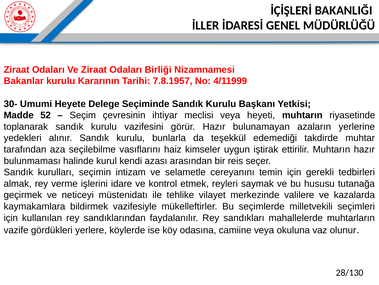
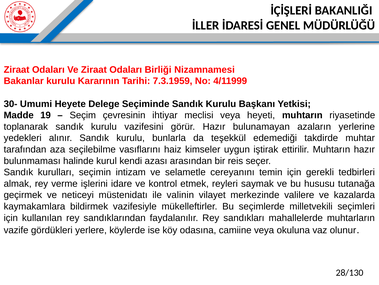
7.8.1957: 7.8.1957 -> 7.3.1959 (173, 81)
52: 52 -> 19 (46, 115)
tehlike: tehlike -> valinin (180, 195)
